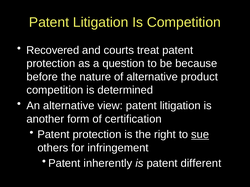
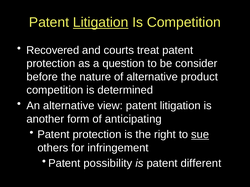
Litigation underline: none -> present (101, 22)
because: because -> consider (196, 64)
certification: certification -> anticipating (133, 119)
inherently: inherently -> possibility (108, 164)
